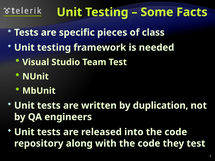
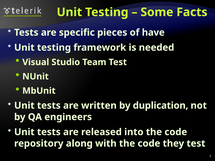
class: class -> have (153, 33)
